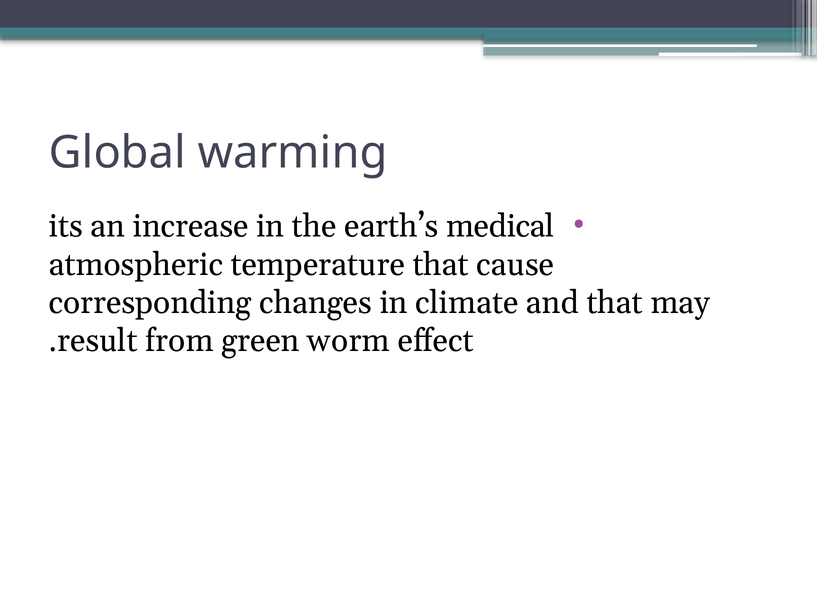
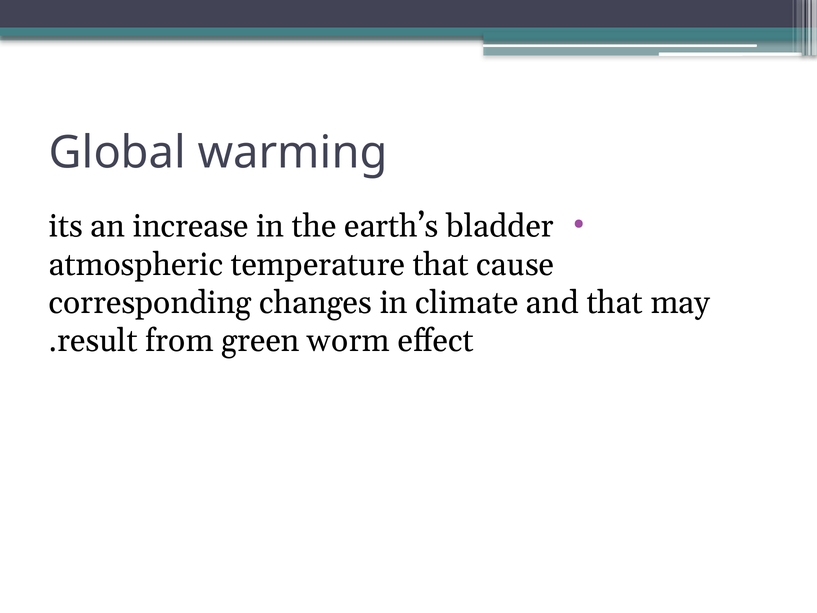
medical: medical -> bladder (500, 226)
